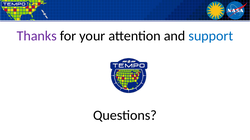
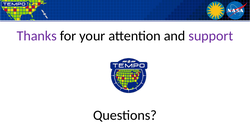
support colour: blue -> purple (211, 36)
